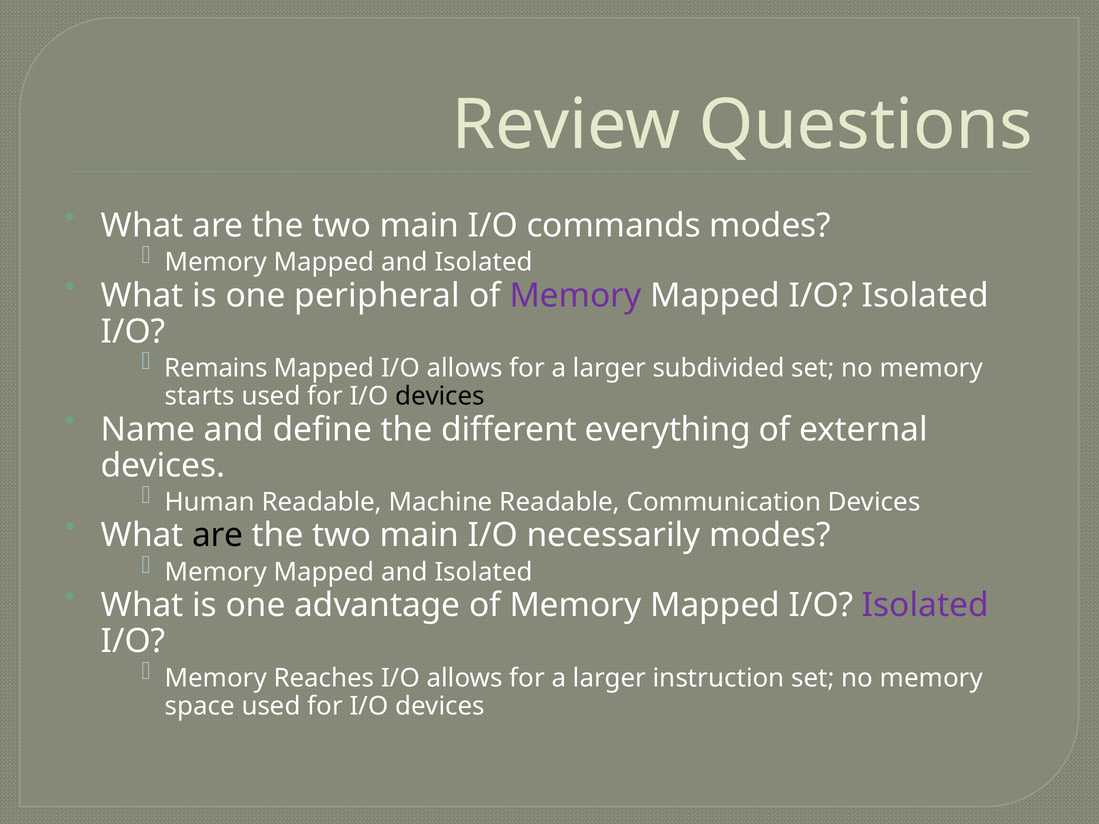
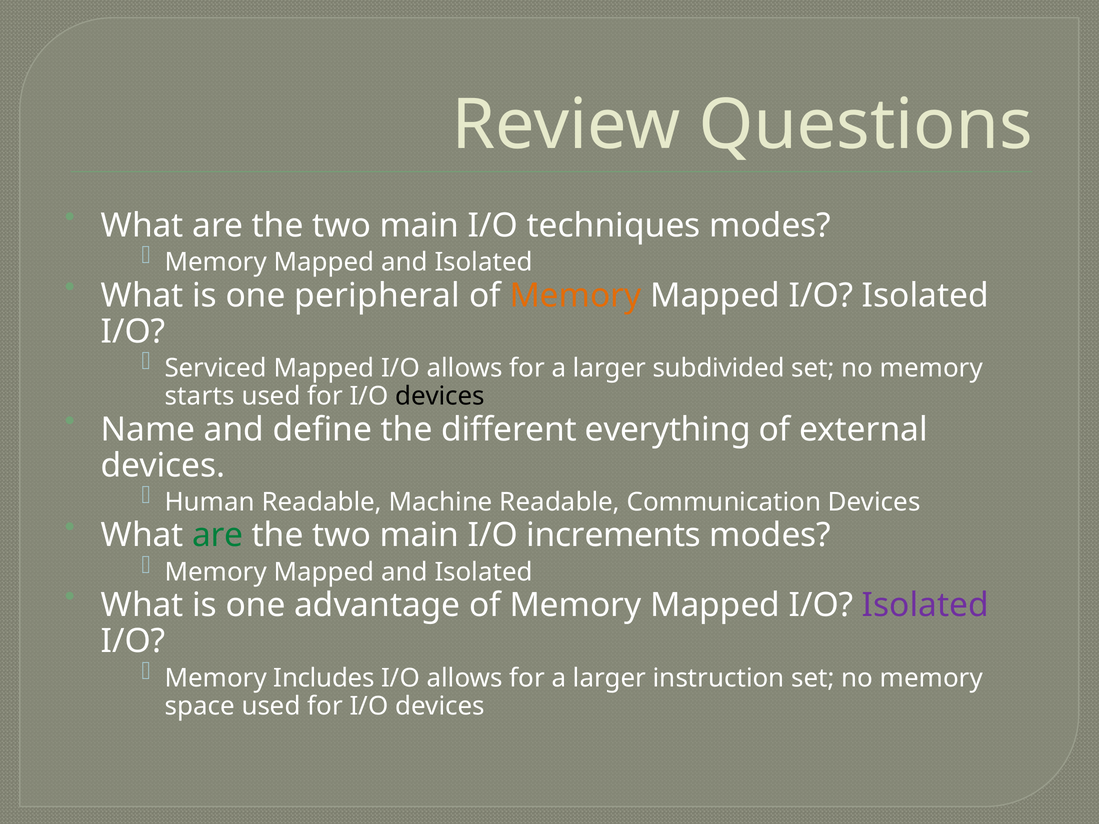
commands: commands -> techniques (614, 226)
Memory colour: purple -> orange (575, 296)
Remains: Remains -> Serviced (216, 368)
are colour: black -> green (218, 536)
necessarily: necessarily -> increments (614, 536)
Reaches: Reaches -> Includes (324, 678)
